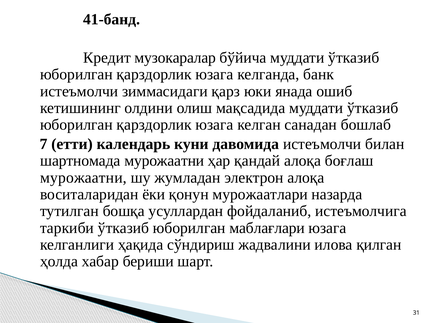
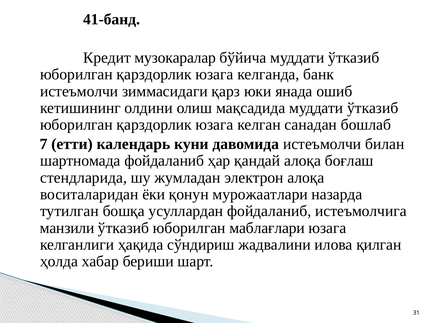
шартномада мурожаатни: мурожаатни -> фойдаланиб (164, 161)
мурожаатни: мурожаатни -> стендларида (84, 177)
таркиби: таркиби -> манзили (67, 228)
